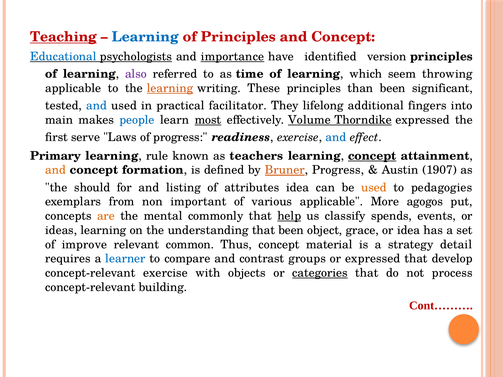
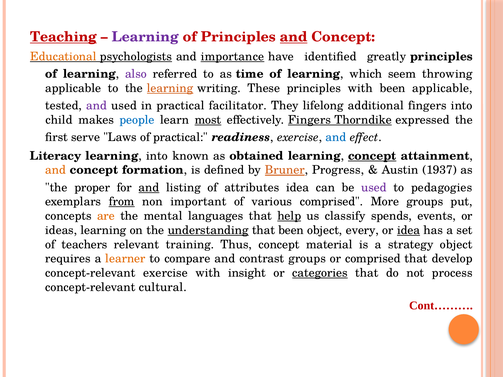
Learning colour: blue -> purple (145, 37)
and underline: none -> present (294, 37)
Educational colour: blue -> orange (63, 57)
version: version -> greatly (387, 57)
principles than: than -> with (360, 88)
been significant: significant -> applicable (442, 88)
and colour: blue -> purple (97, 106)
main: main -> child (59, 120)
effectively Volume: Volume -> Fingers (310, 120)
of progress: progress -> practical (180, 137)
Primary: Primary -> Literacy (56, 156)
learning rule: rule -> into (157, 156)
teachers: teachers -> obtained (256, 156)
1907: 1907 -> 1937 (440, 170)
should: should -> proper (92, 188)
and underline: none -> present (149, 188)
used colour: orange -> purple (374, 188)
from underline: none -> present (122, 202)
various applicable: applicable -> comprised (331, 202)
More agogos: agogos -> groups (425, 202)
commonly: commonly -> languages (216, 216)
understanding underline: none -> present (208, 230)
grace: grace -> every (362, 230)
idea underline: none -> present (409, 230)
improve: improve -> teachers (85, 245)
common: common -> training (190, 245)
strategy detail: detail -> object (456, 245)
learner colour: blue -> orange (125, 259)
or expressed: expressed -> comprised (373, 259)
objects: objects -> insight (247, 273)
building: building -> cultural (163, 287)
